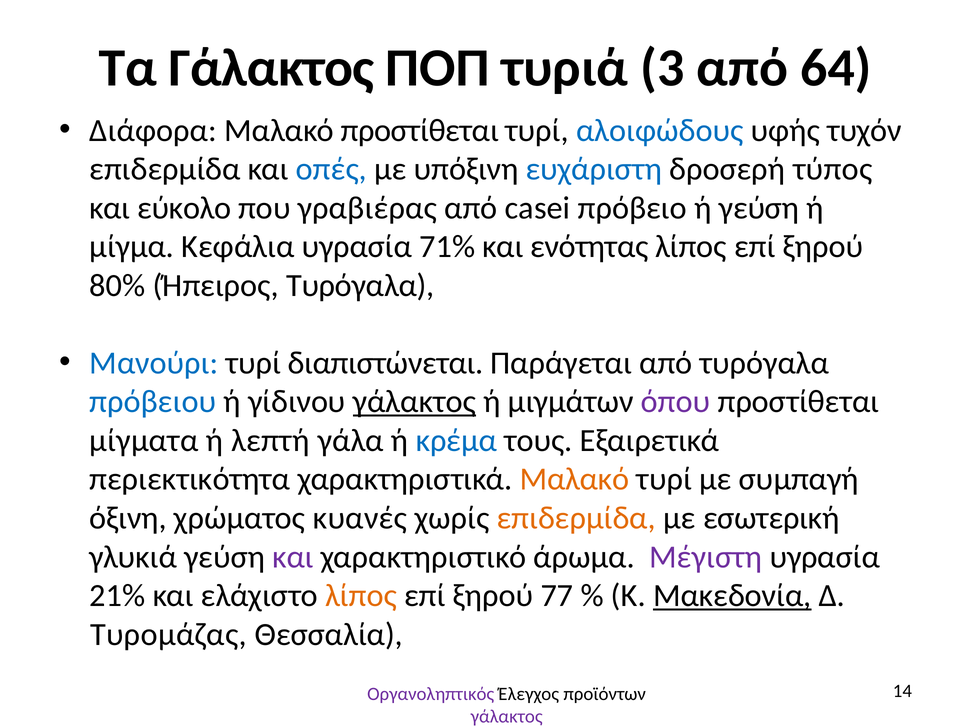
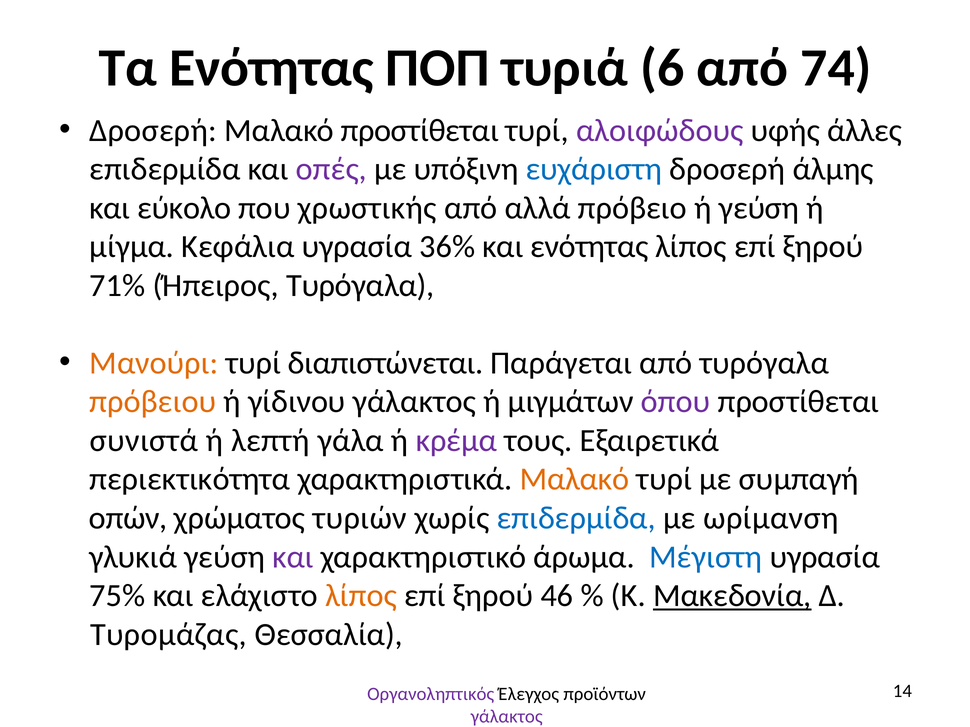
Τα Γάλακτος: Γάλακτος -> Ενότητας (271, 68)
3: 3 -> 6 (662, 68)
64: 64 -> 74 (836, 68)
Διάφορα: Διάφορα -> Δροσερή (153, 130)
αλοιφώδους colour: blue -> purple (660, 130)
τυχόν: τυχόν -> άλλες (865, 130)
οπές colour: blue -> purple (331, 169)
τύπος: τύπος -> άλμης (833, 169)
γραβιέρας: γραβιέρας -> χρωστικής (367, 208)
casei: casei -> αλλά (538, 208)
71%: 71% -> 36% (447, 247)
80%: 80% -> 71% (117, 286)
Μανούρι colour: blue -> orange (154, 363)
πρόβειου colour: blue -> orange (153, 402)
γάλακτος underline: present -> none (414, 402)
μίγματα: μίγματα -> συνιστά (144, 441)
κρέμα colour: blue -> purple (456, 441)
όξινη: όξινη -> οπών (128, 518)
κυανές: κυανές -> τυριών (360, 518)
επιδερμίδα colour: orange -> blue (576, 518)
εσωτερική: εσωτερική -> ωρίμανση (771, 518)
Μέγιστη colour: purple -> blue (706, 557)
21%: 21% -> 75% (117, 596)
77: 77 -> 46 (557, 596)
